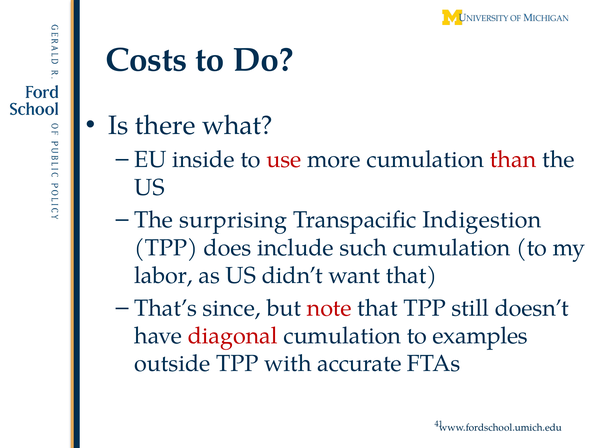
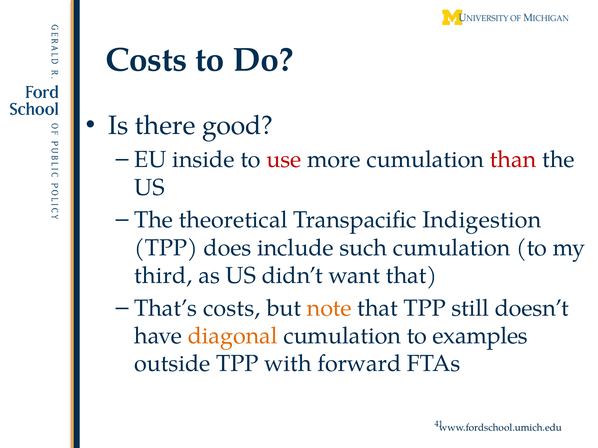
what: what -> good (237, 125)
surprising: surprising -> theoretical (233, 220)
labor: labor -> third (163, 276)
That’s since: since -> costs (232, 308)
note colour: red -> orange (329, 308)
diagonal colour: red -> orange (233, 336)
accurate: accurate -> forward (359, 364)
